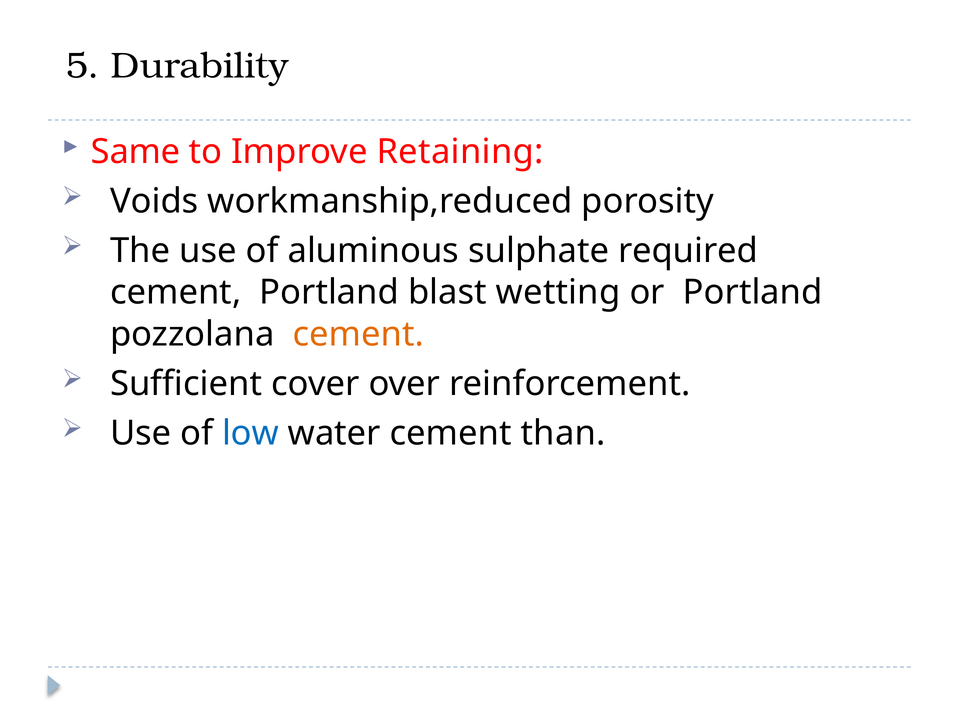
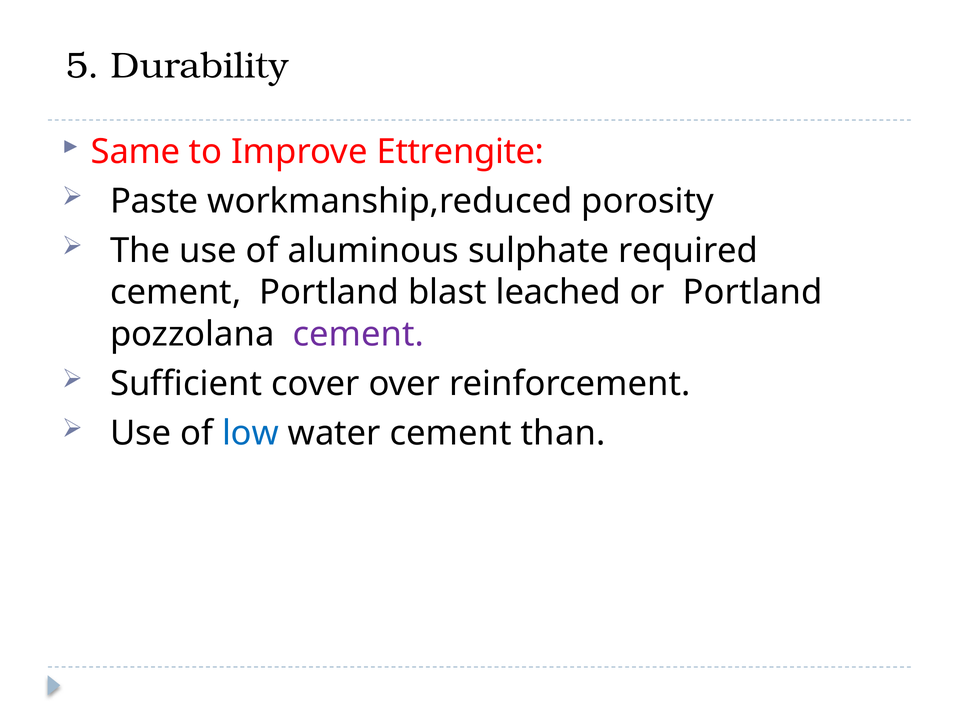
Retaining: Retaining -> Ettrengite (460, 152)
Voids: Voids -> Paste (154, 201)
wetting: wetting -> leached (558, 292)
cement colour: orange -> purple (358, 334)
